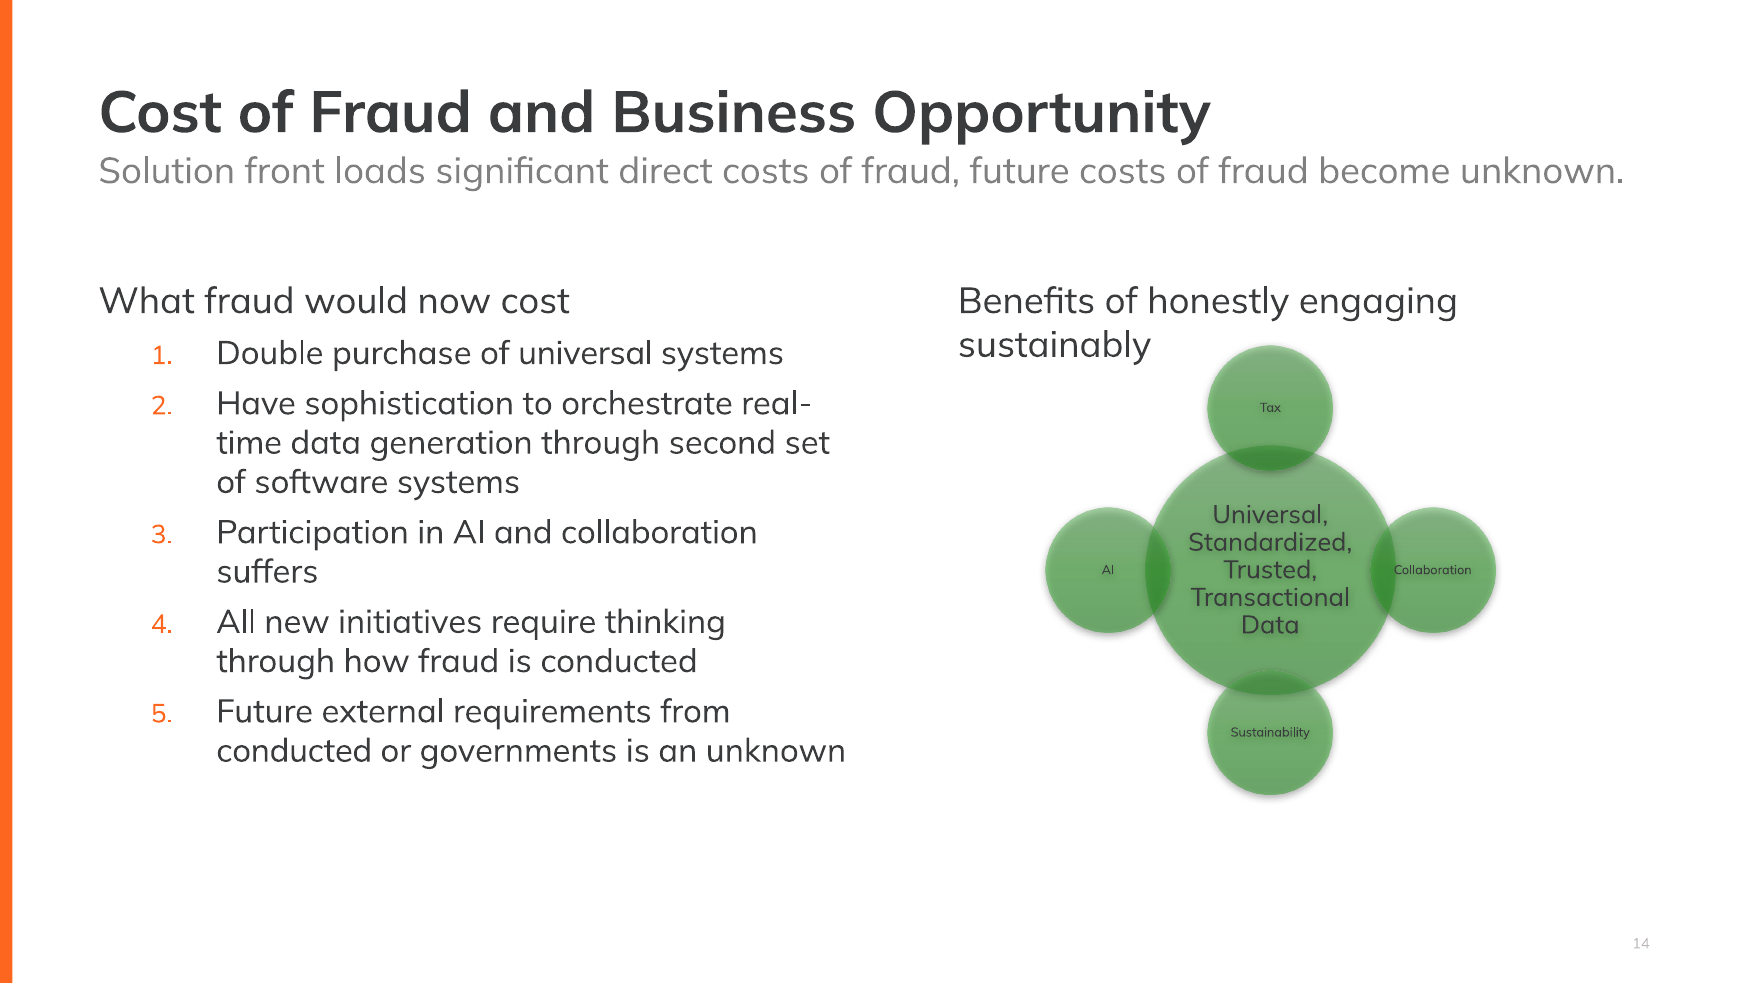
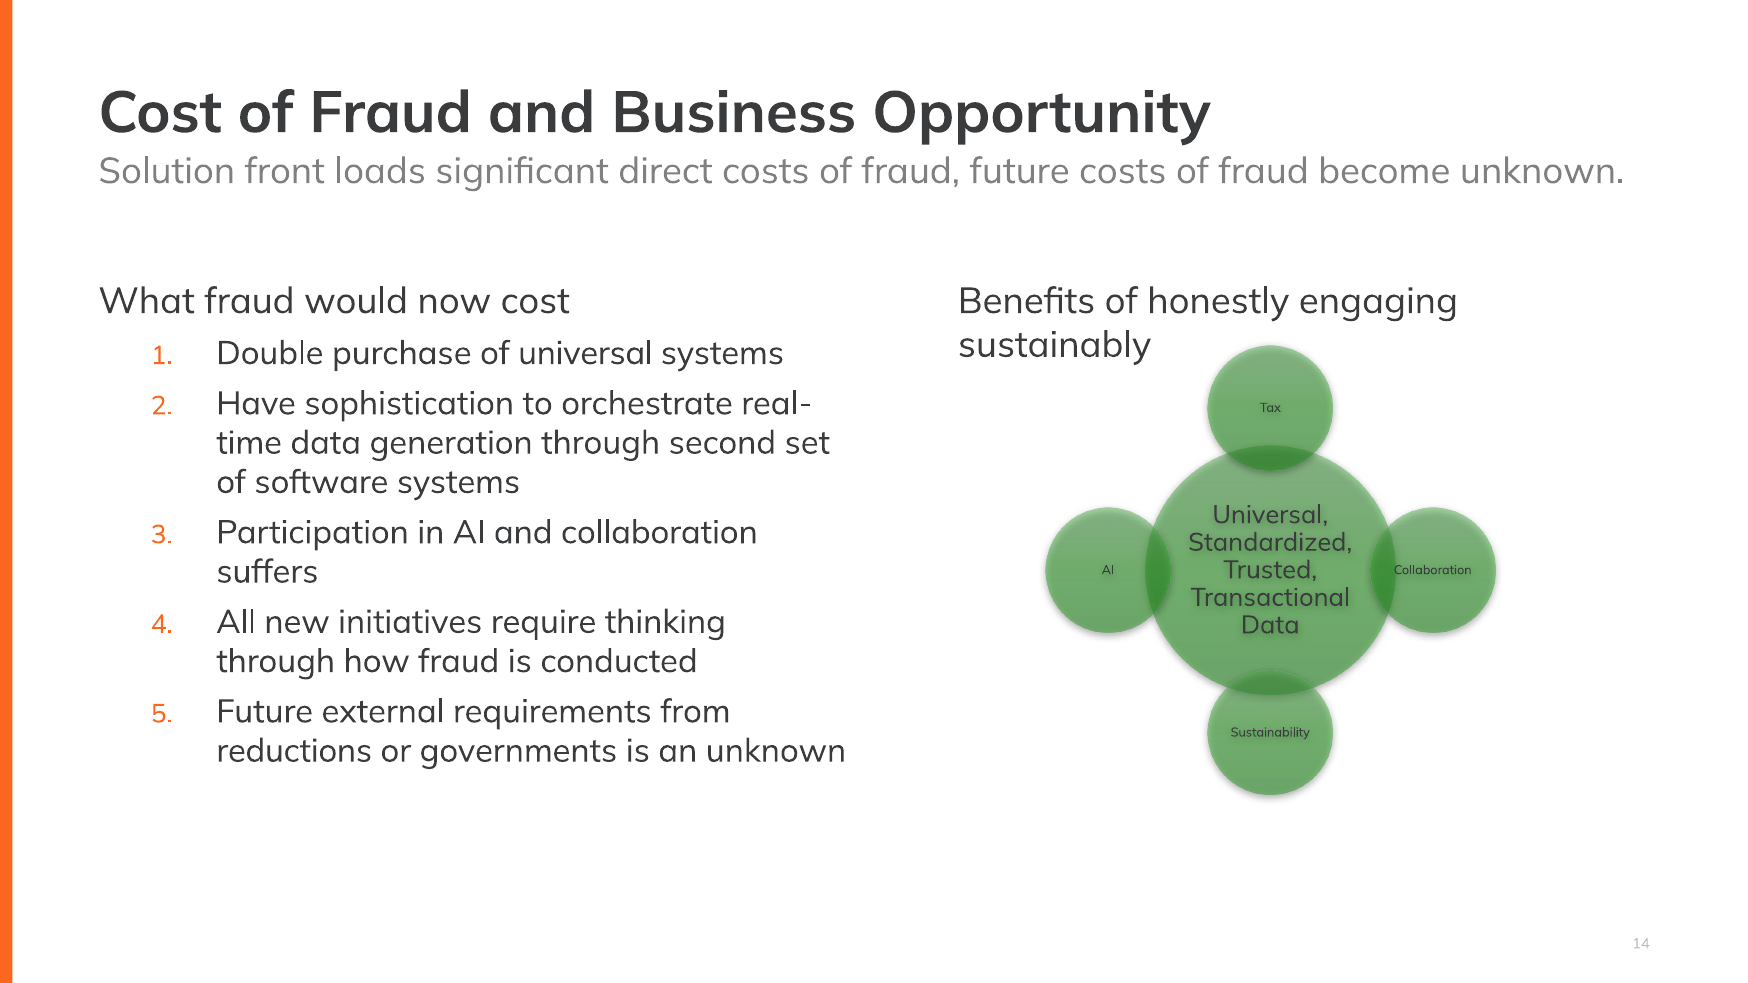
conducted: conducted -> reductions (294, 751)
